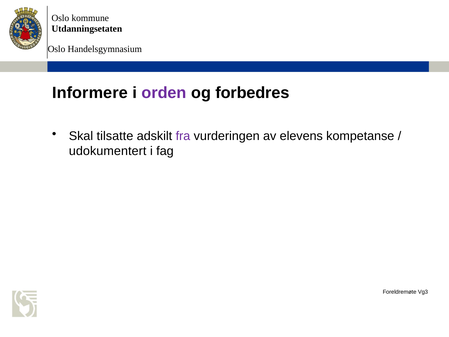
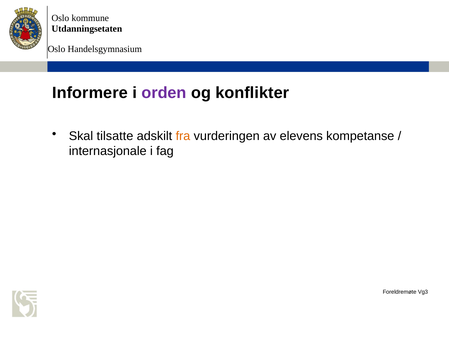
forbedres: forbedres -> konflikter (252, 93)
fra colour: purple -> orange (183, 136)
udokumentert: udokumentert -> internasjonale (108, 151)
